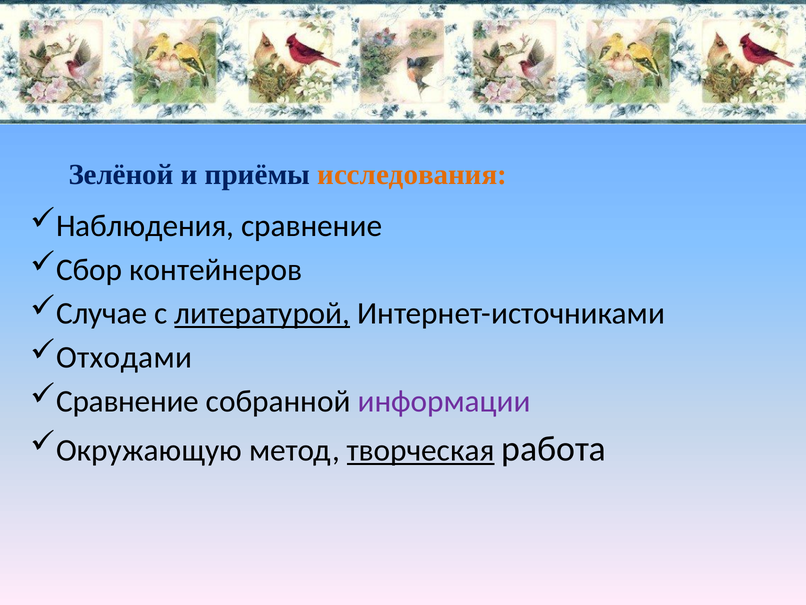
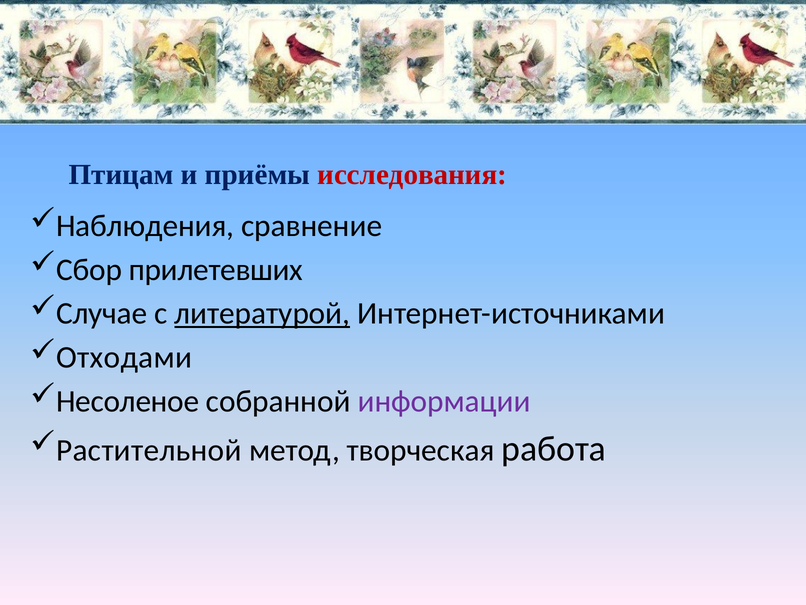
Зелёной: Зелёной -> Птицам (121, 174)
исследования colour: orange -> red (412, 174)
контейнеров: контейнеров -> прилетевших (216, 270)
Сравнение: Сравнение -> Несоленое (128, 401)
Окружающую: Окружающую -> Растительной (149, 450)
творческая underline: present -> none (421, 450)
